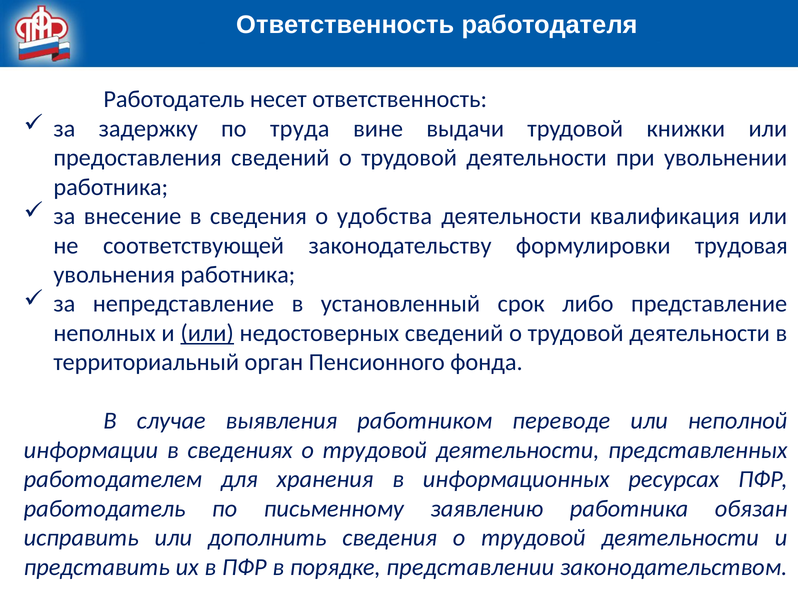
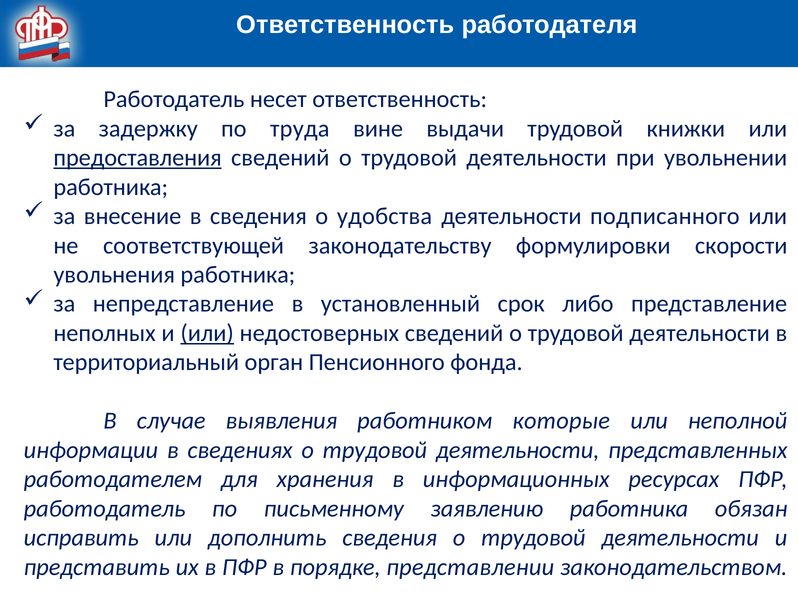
предоставления underline: none -> present (138, 158)
квалификация: квалификация -> подписанного (665, 216)
трудовая: трудовая -> скорости (741, 246)
переводе: переводе -> которые (561, 421)
